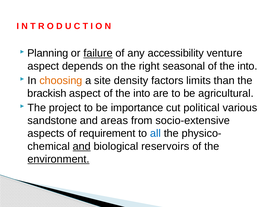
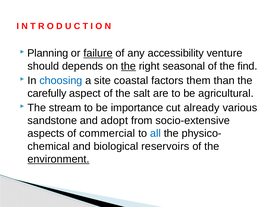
aspect: aspect -> should (43, 66)
the underline: none -> present (128, 66)
into: into -> find (247, 66)
choosing colour: orange -> blue (61, 80)
density: density -> coastal (131, 80)
limits: limits -> them (199, 80)
brackish: brackish -> carefully (47, 93)
aspect of the into: into -> salt (142, 93)
project: project -> stream (65, 108)
political: political -> already (202, 108)
areas: areas -> adopt (114, 121)
requirement: requirement -> commercial (107, 133)
and underline: present -> none (82, 146)
